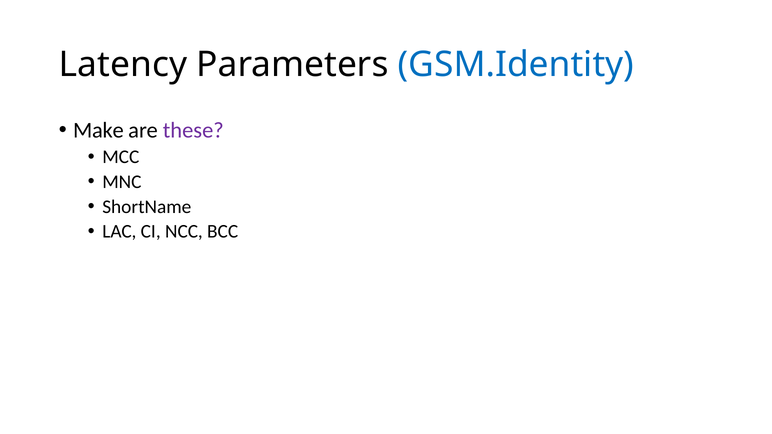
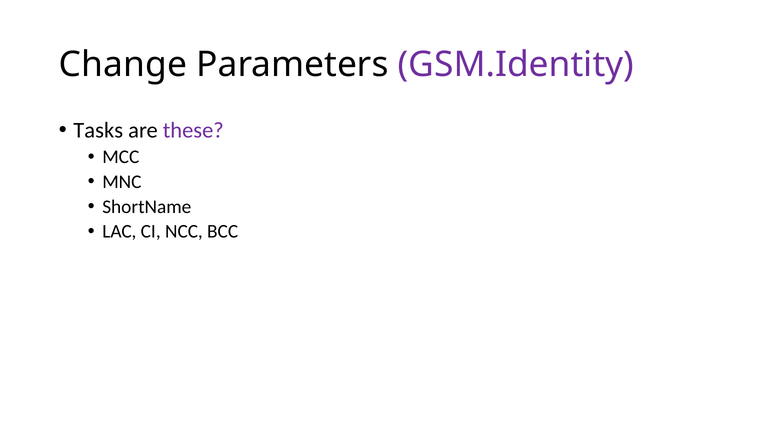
Latency: Latency -> Change (123, 65)
GSM.Identity colour: blue -> purple (516, 65)
Make: Make -> Tasks (98, 131)
